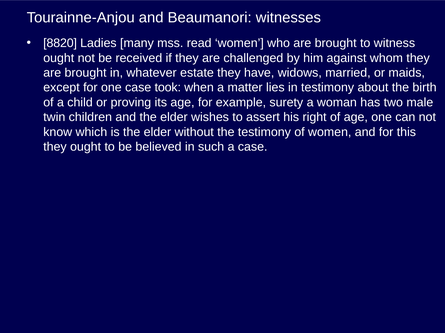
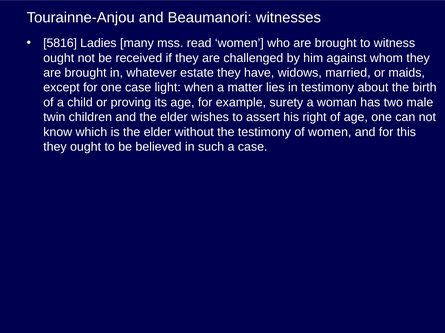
8820: 8820 -> 5816 (60, 43)
took: took -> light (168, 88)
